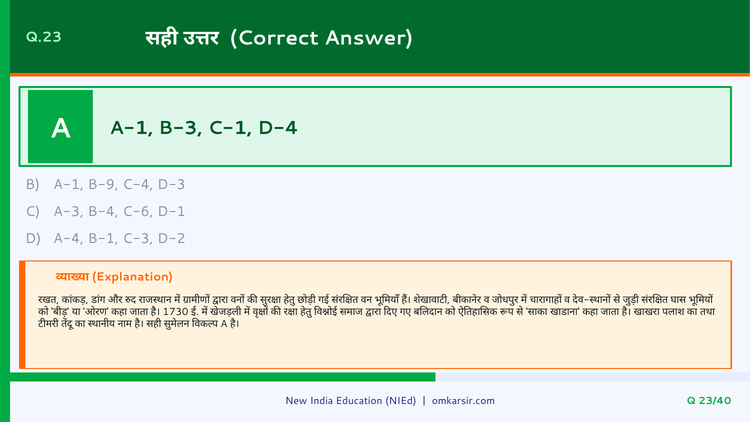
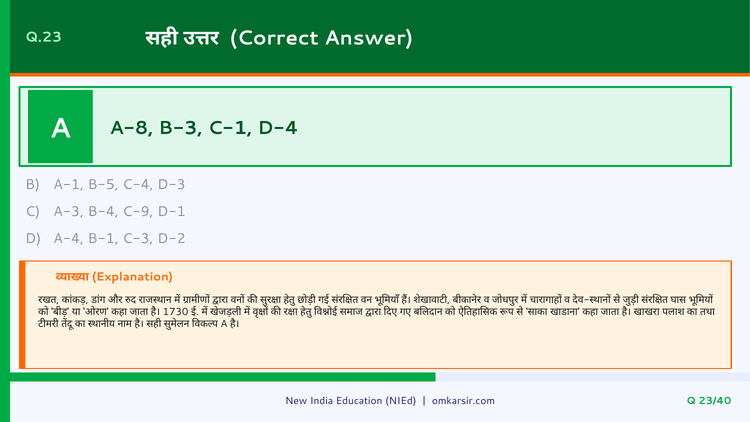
A A-1: A-1 -> A-8 (131, 128)
B-9: B-9 -> B-5 (103, 184)
C-6: C-6 -> C-9 (138, 211)
